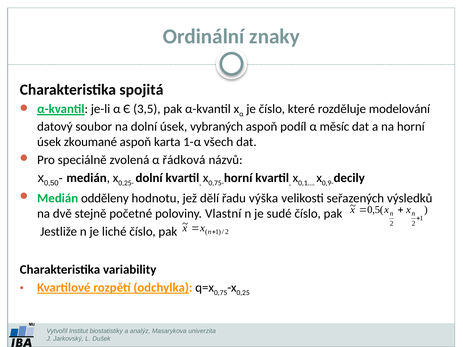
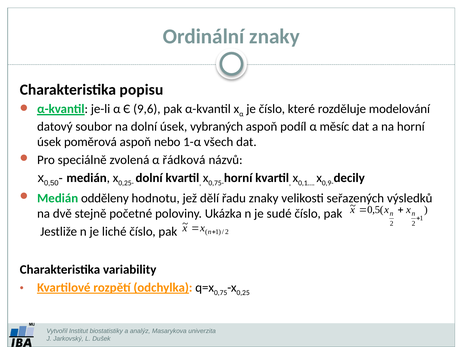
spojitá: spojitá -> popisu (141, 90)
3,5: 3,5 -> 9,6 (147, 109)
zkoumané: zkoumané -> poměrová (90, 142)
karta: karta -> nebo (167, 142)
řadu výška: výška -> znaky (264, 198)
Vlastní: Vlastní -> Ukázka (223, 214)
